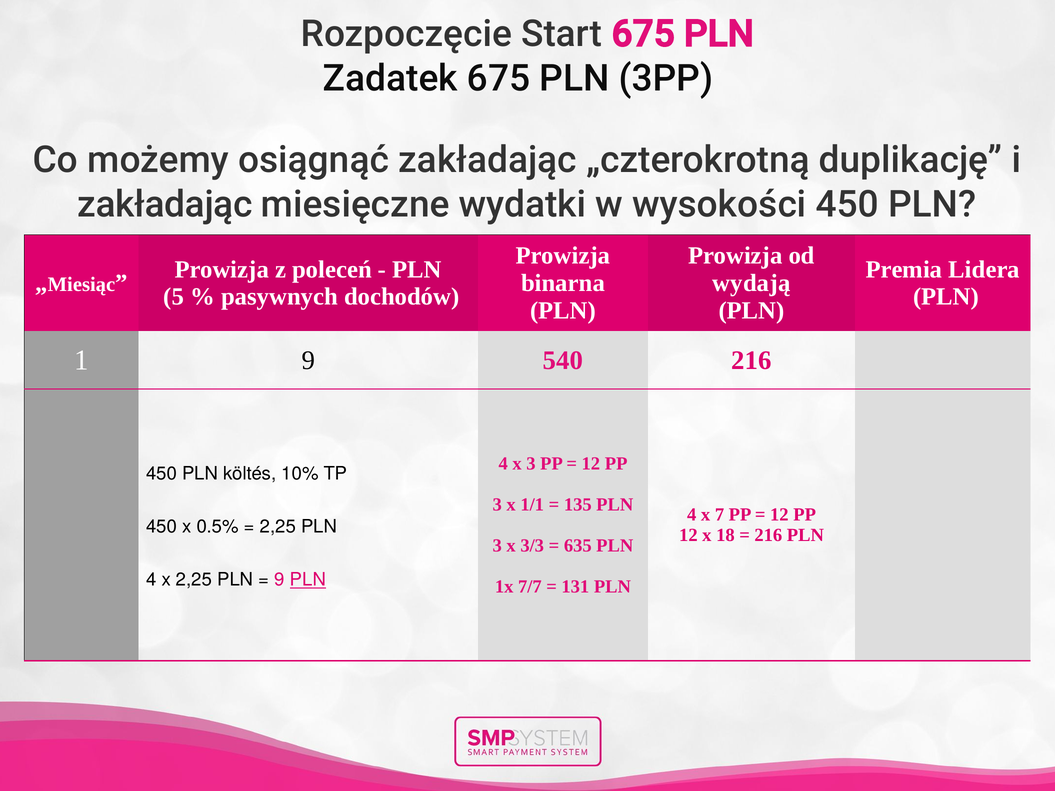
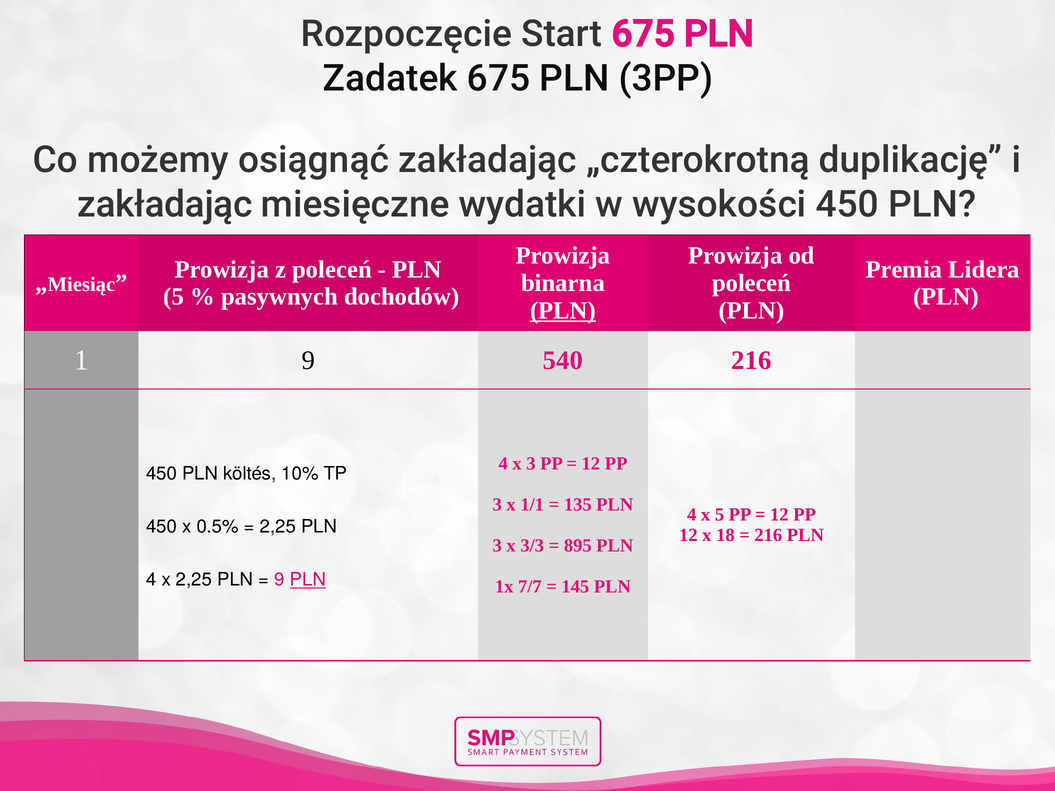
wydają: wydają -> poleceń (752, 283)
PLN underline: none -> present (563, 311)
x 7: 7 -> 5 (720, 515)
635: 635 -> 895 (578, 546)
131: 131 -> 145 (575, 587)
